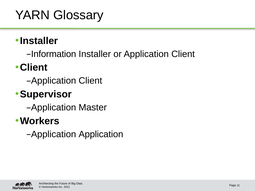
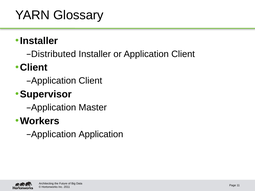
Information: Information -> Distributed (54, 54)
